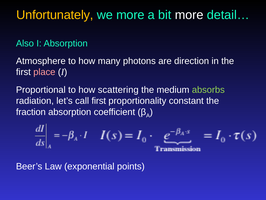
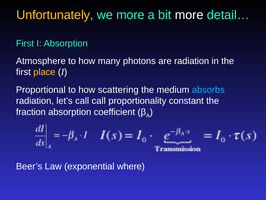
Also: Also -> First (25, 43)
are direction: direction -> radiation (192, 61)
place colour: pink -> yellow (44, 72)
absorbs colour: light green -> light blue (208, 90)
call first: first -> call (99, 101)
points: points -> where (131, 166)
